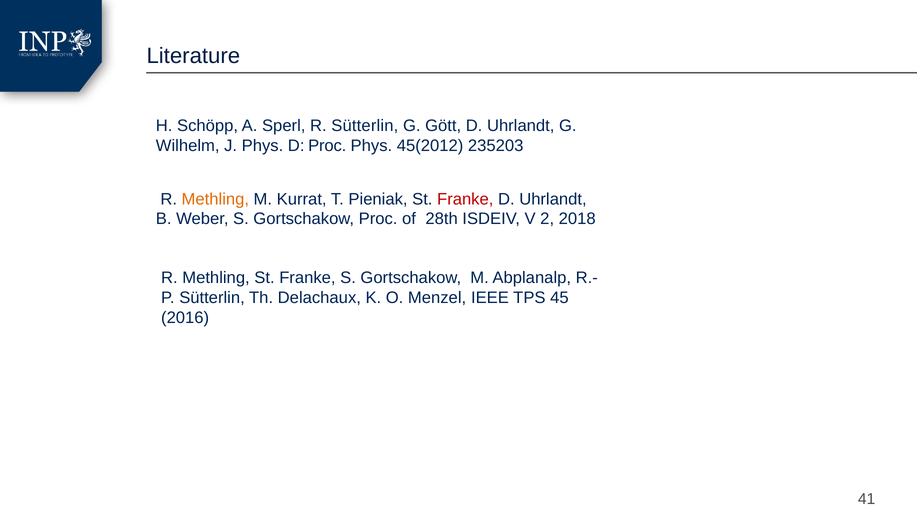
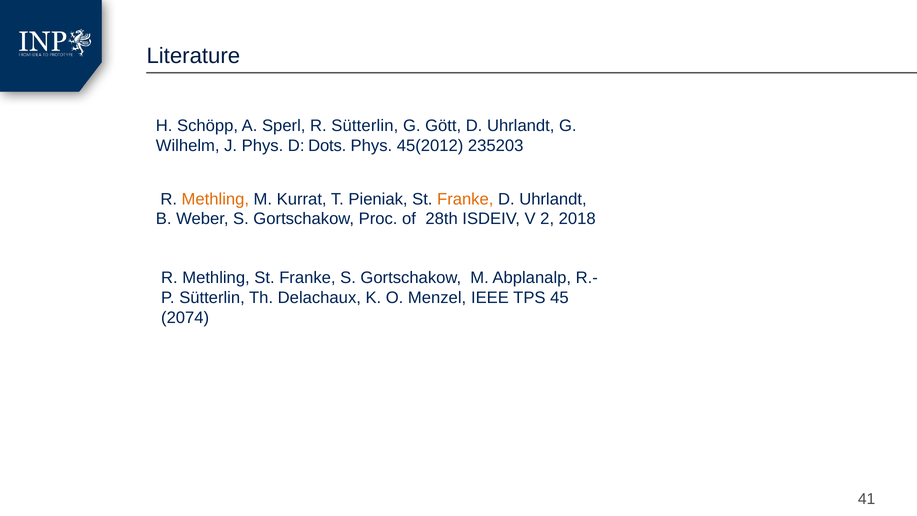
D Proc: Proc -> Dots (327, 146)
Franke colour: red -> orange (465, 199)
2016: 2016 -> 2074 (185, 318)
